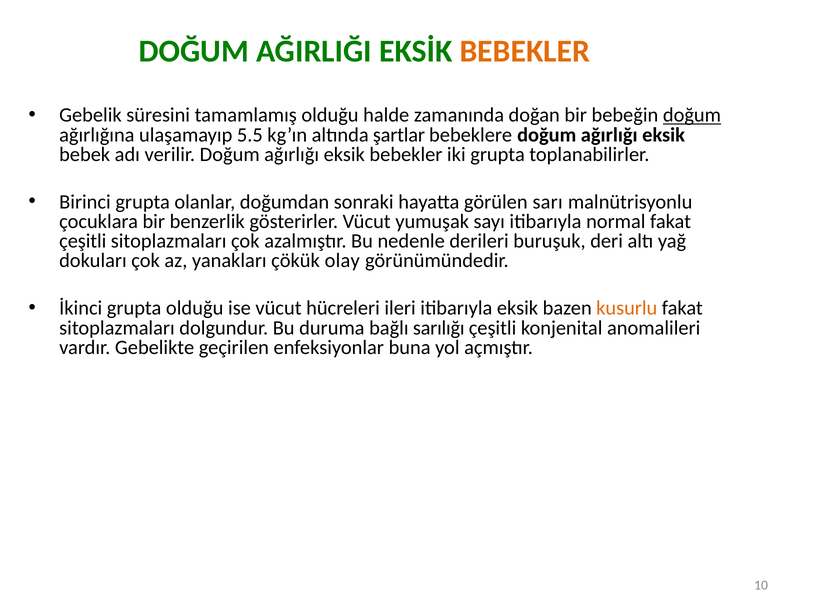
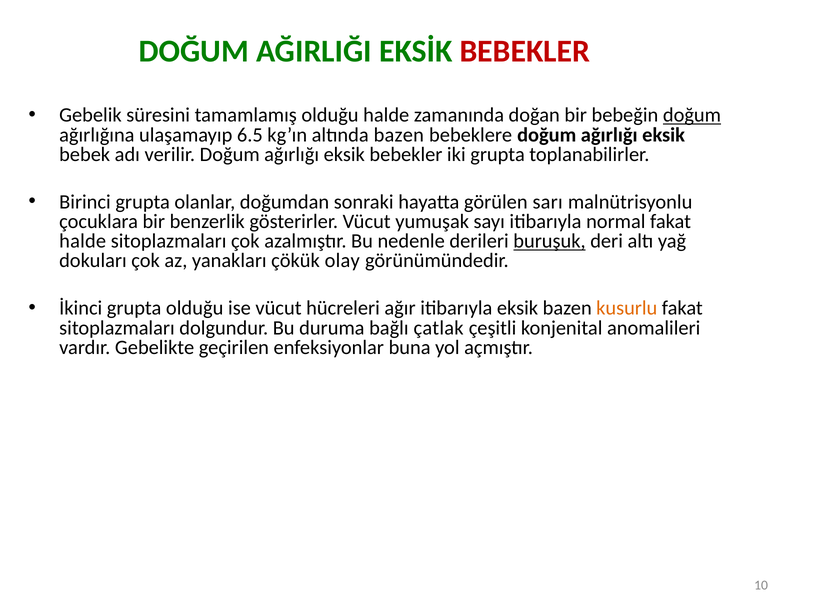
BEBEKLER colour: orange -> red (525, 51)
5.5: 5.5 -> 6.5 (250, 135)
altında şartlar: şartlar -> bazen (399, 135)
çeşitli: çeşitli -> halde (83, 241)
buruşuk underline: none -> present (549, 241)
ileri: ileri -> ağır (400, 308)
sarılığı: sarılığı -> çatlak (439, 328)
